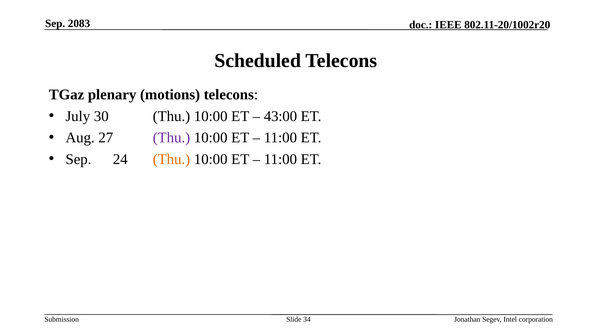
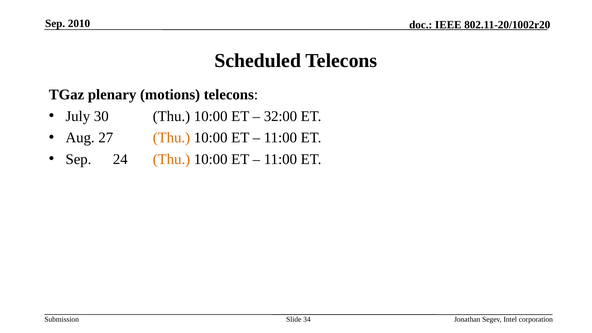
2083: 2083 -> 2010 (79, 24)
43:00: 43:00 -> 32:00 (280, 116)
Thu colour: purple -> orange (171, 138)
